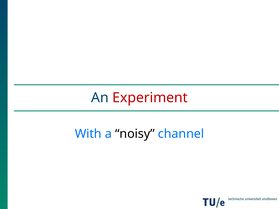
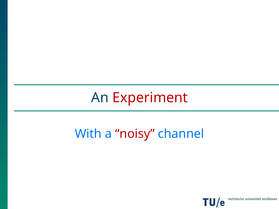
noisy colour: black -> red (135, 134)
